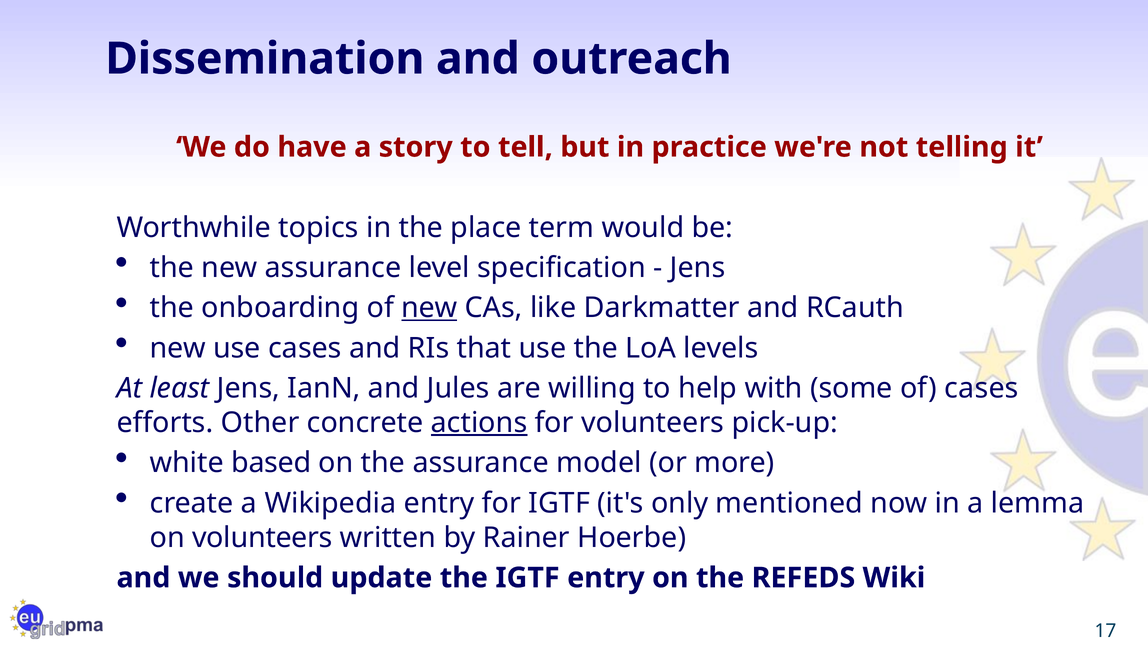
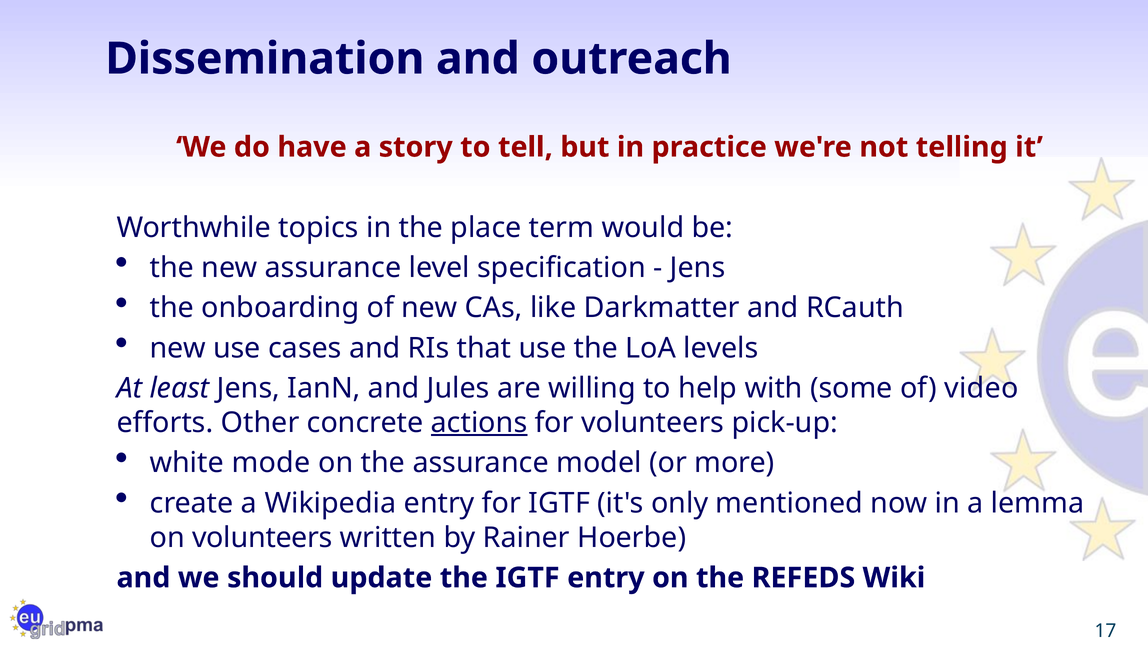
new underline: present -> none (429, 308)
of cases: cases -> video (981, 388)
based: based -> mode (271, 463)
